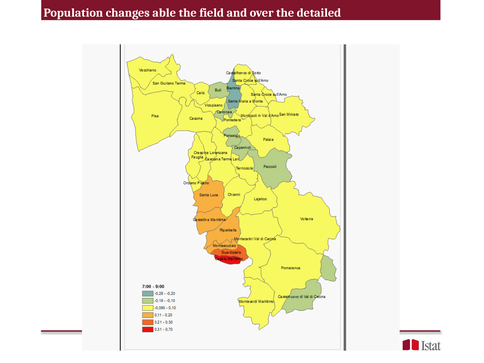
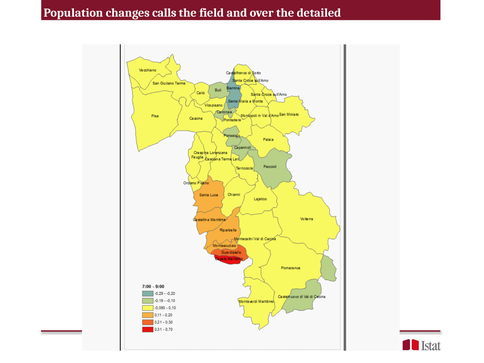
able: able -> calls (164, 13)
